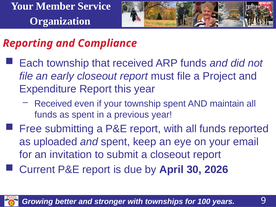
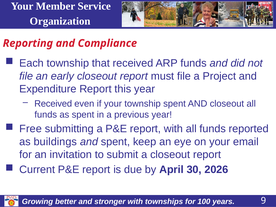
AND maintain: maintain -> closeout (227, 104)
uploaded: uploaded -> buildings (55, 142)
